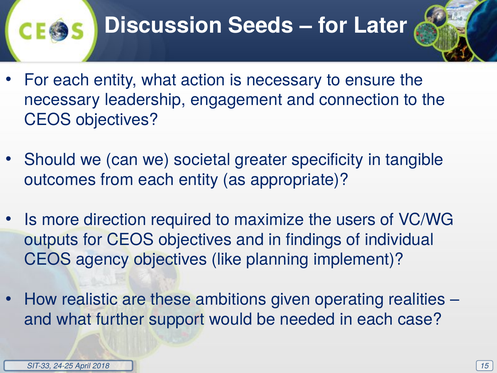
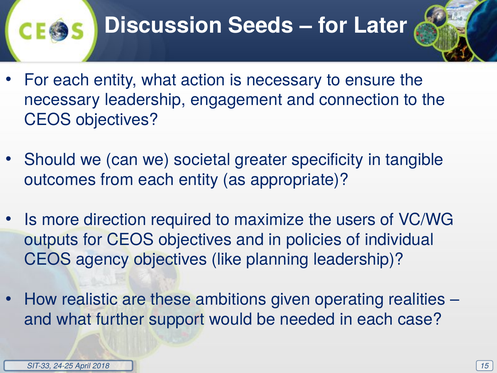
findings: findings -> policies (314, 239)
planning implement: implement -> leadership (359, 259)
